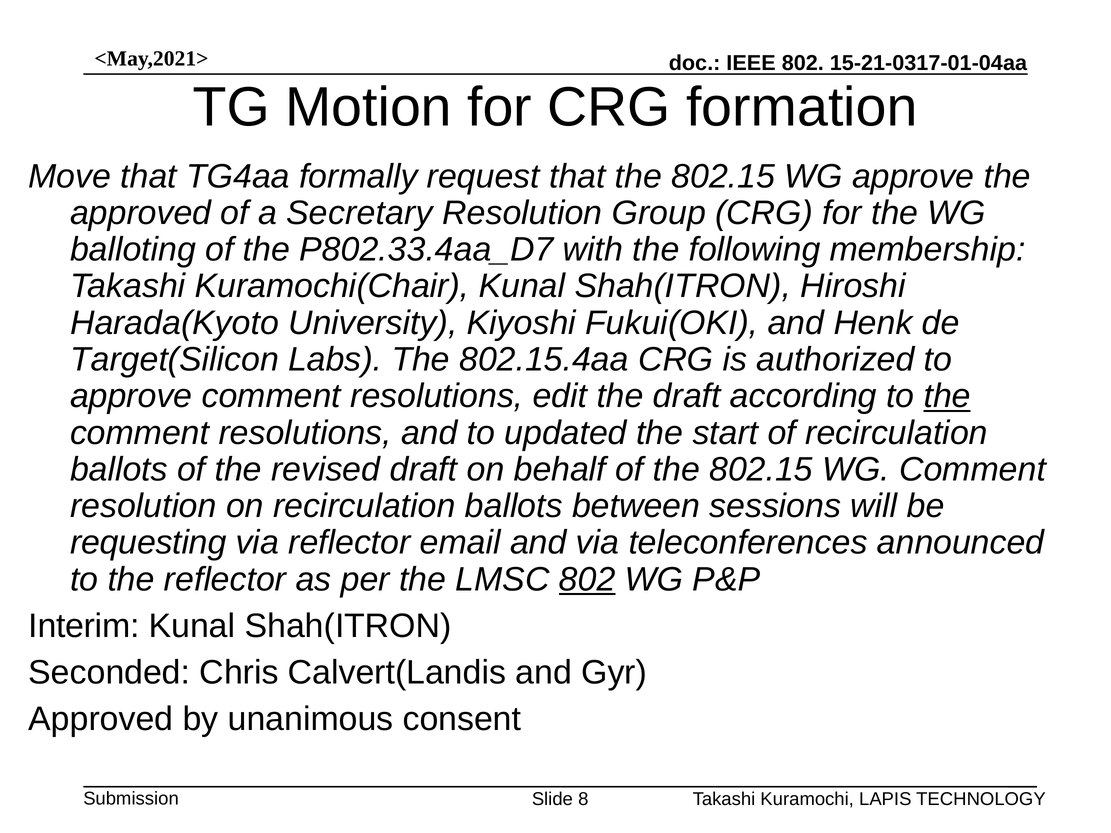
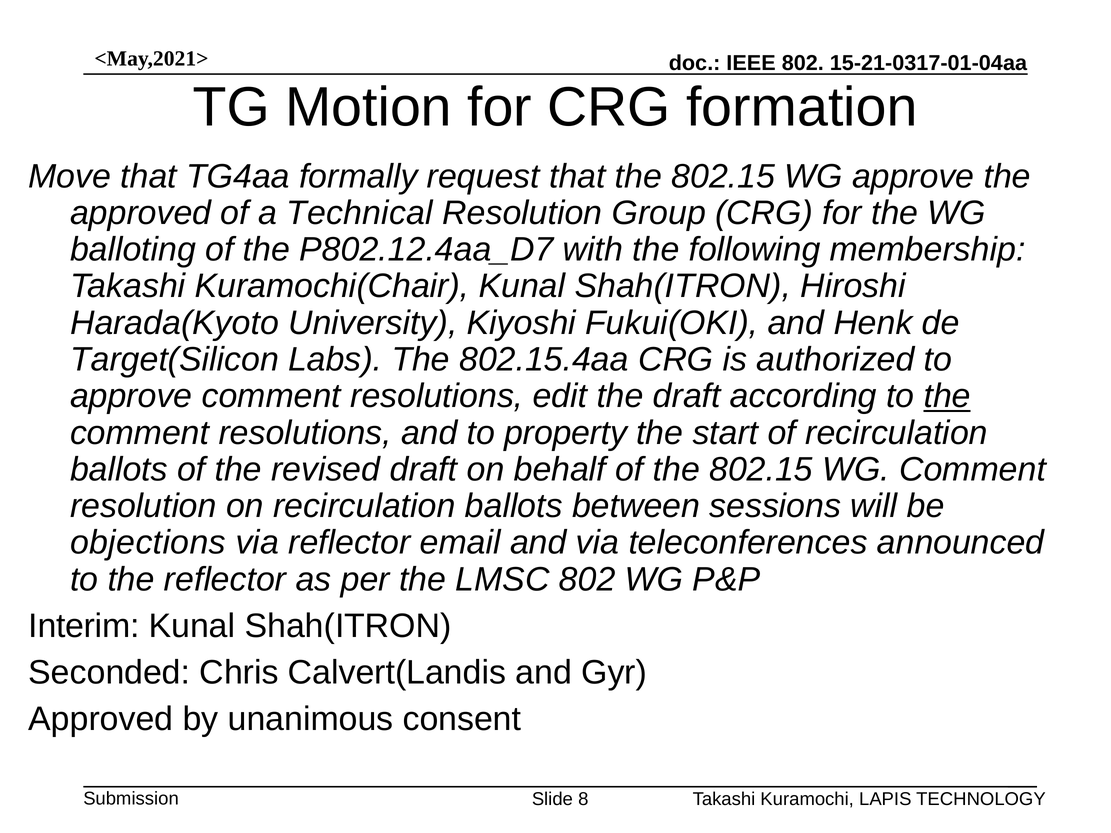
Secretary: Secretary -> Technical (359, 213)
P802.33.4aa_D7: P802.33.4aa_D7 -> P802.12.4aa_D7 (426, 250)
updated: updated -> property (566, 433)
requesting: requesting -> objections (148, 543)
802 underline: present -> none (587, 580)
